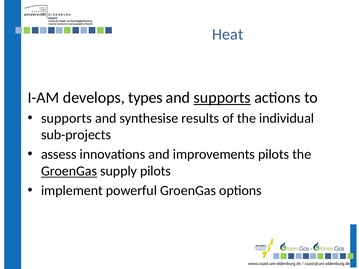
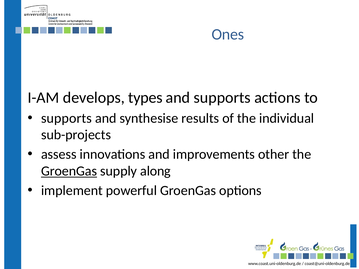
Heat: Heat -> Ones (228, 34)
supports underline: present -> none (222, 98)
improvements pilots: pilots -> other (274, 155)
supply pilots: pilots -> along (156, 171)
